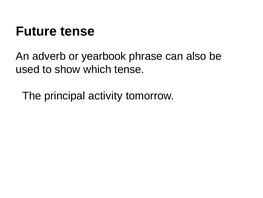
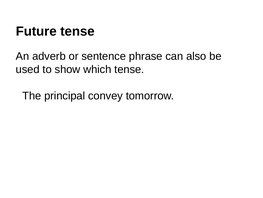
yearbook: yearbook -> sentence (104, 56)
activity: activity -> convey (105, 95)
